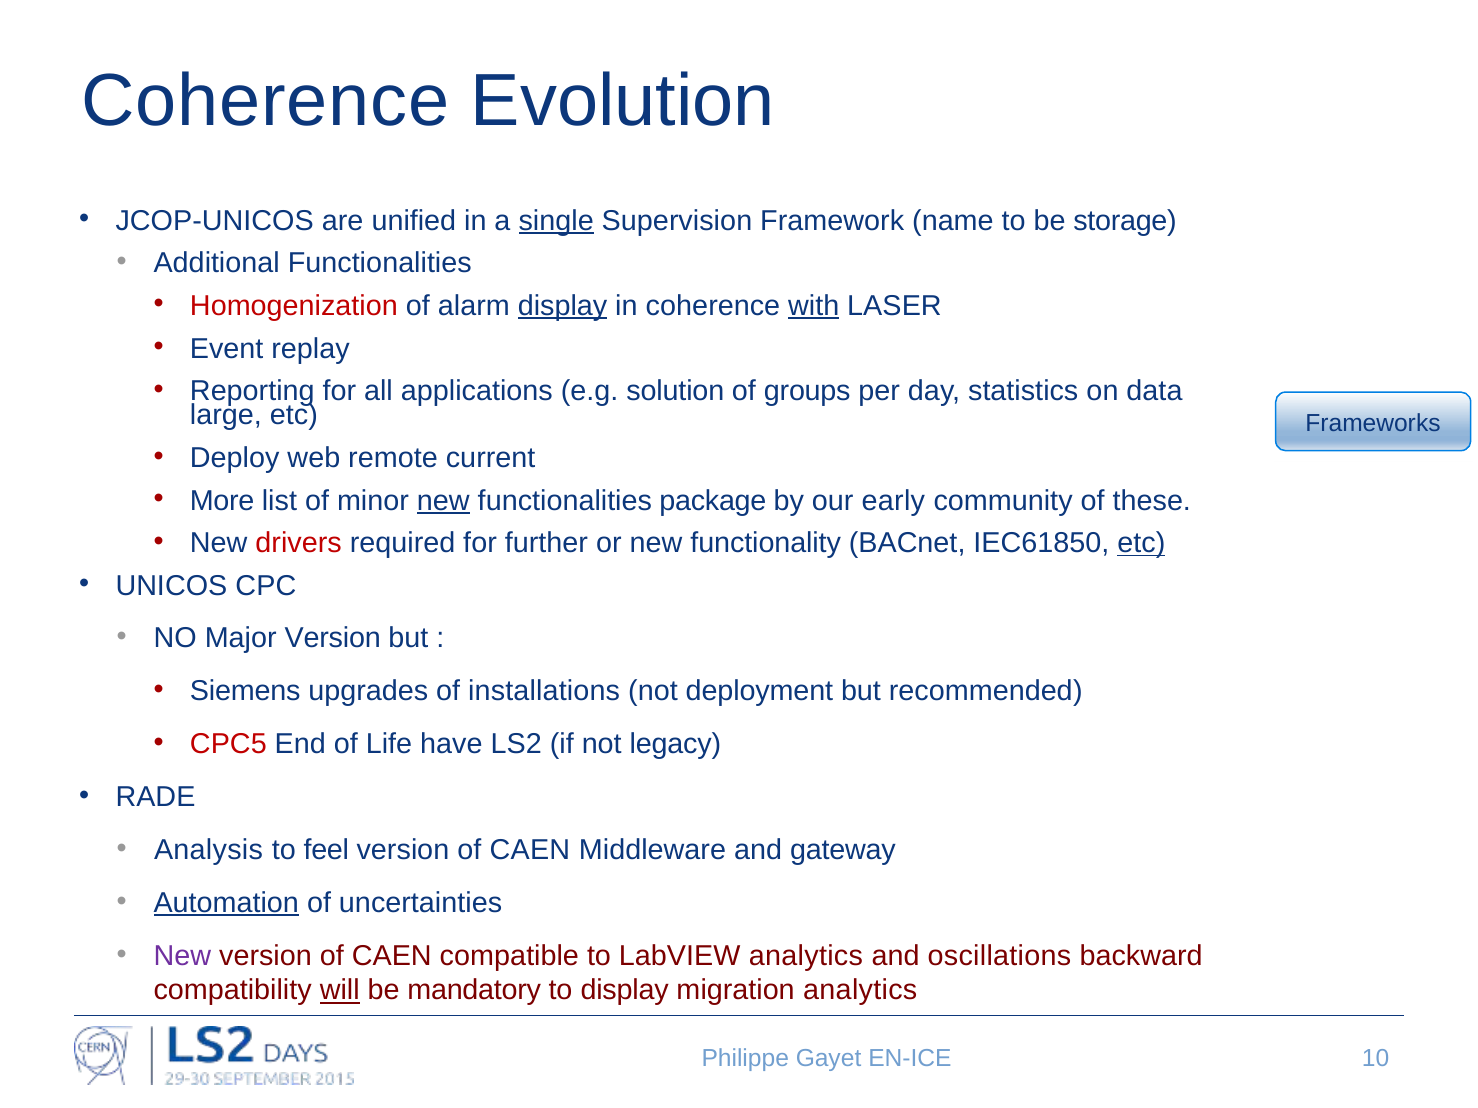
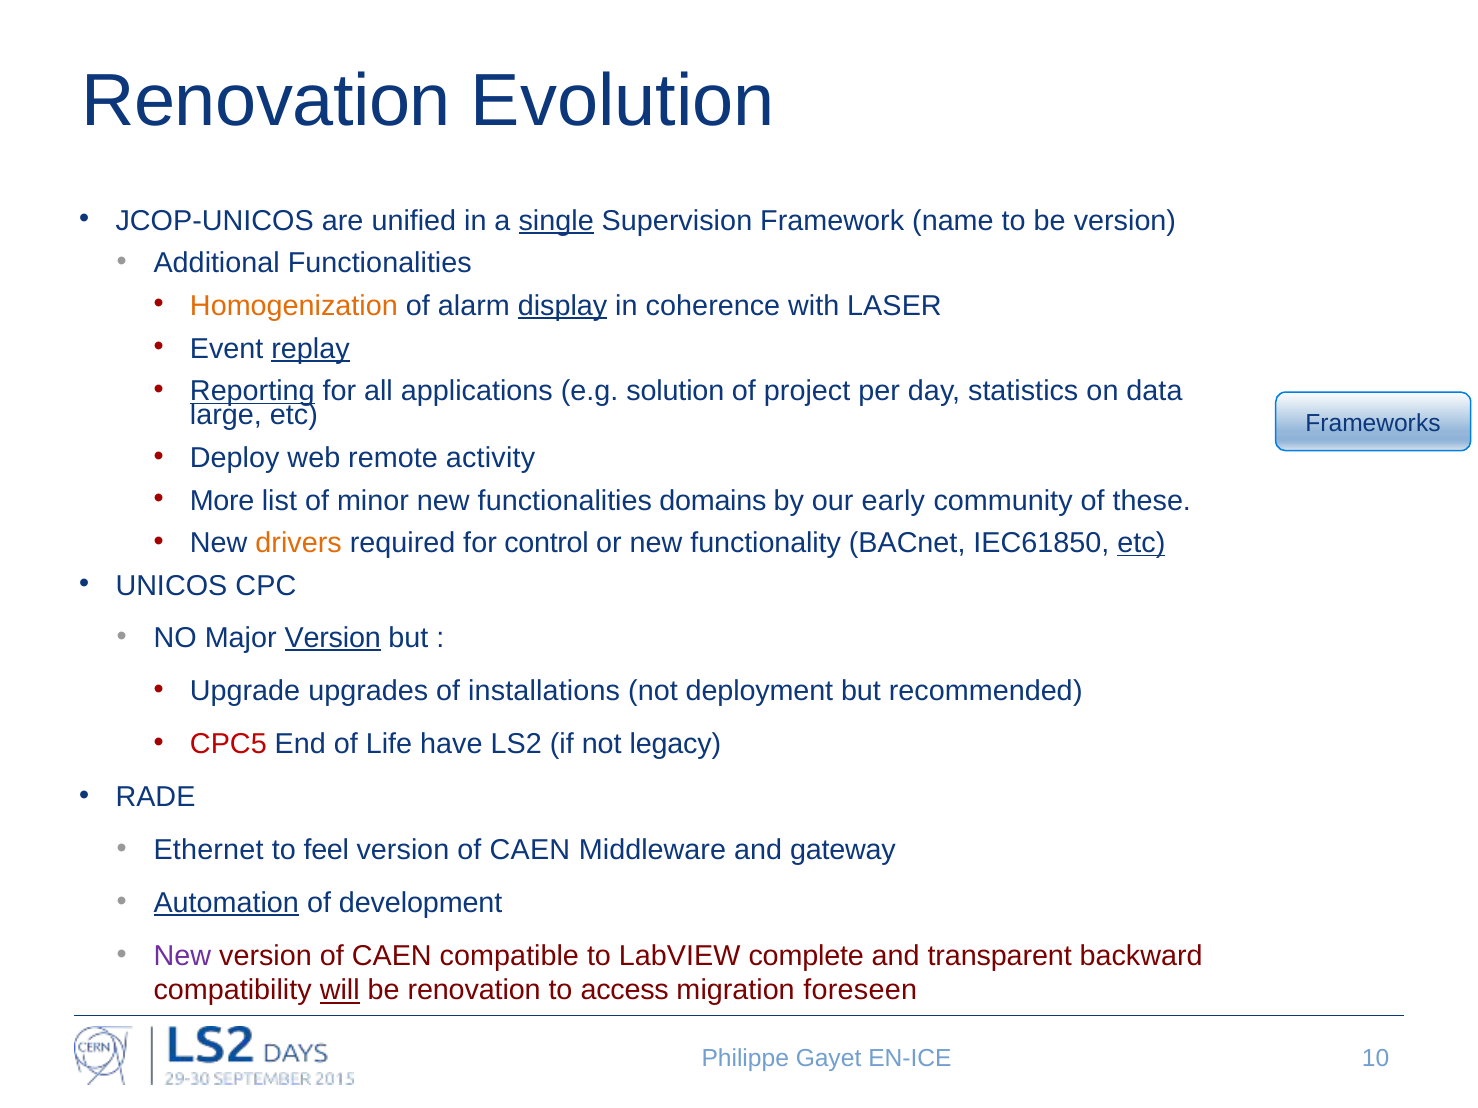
Coherence: Coherence -> Renovation (266, 101)
be storage: storage -> version (1125, 221)
Homogenization colour: red -> orange (294, 306)
with underline: present -> none (814, 306)
replay underline: none -> present (311, 349)
Reporting underline: none -> present (252, 391)
groups: groups -> project (807, 391)
current: current -> activity (491, 458)
new underline: present -> none (443, 501)
package: package -> domains (713, 501)
drivers colour: red -> orange (299, 543)
further: further -> control (547, 543)
Version underline: none -> present (333, 638)
Siemens: Siemens -> Upgrade (245, 691)
Analysis: Analysis -> Ethernet (209, 850)
uncertainties: uncertainties -> development (421, 903)
LabVIEW analytics: analytics -> complete (806, 956)
oscillations: oscillations -> transparent (1000, 956)
be mandatory: mandatory -> renovation (474, 991)
to display: display -> access (625, 991)
migration analytics: analytics -> foreseen (860, 991)
